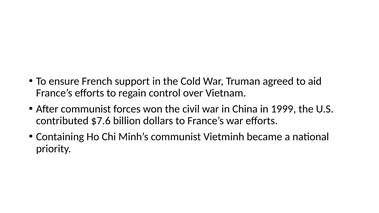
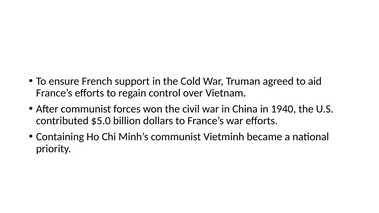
1999: 1999 -> 1940 (283, 109)
$7.6: $7.6 -> $5.0 (101, 121)
